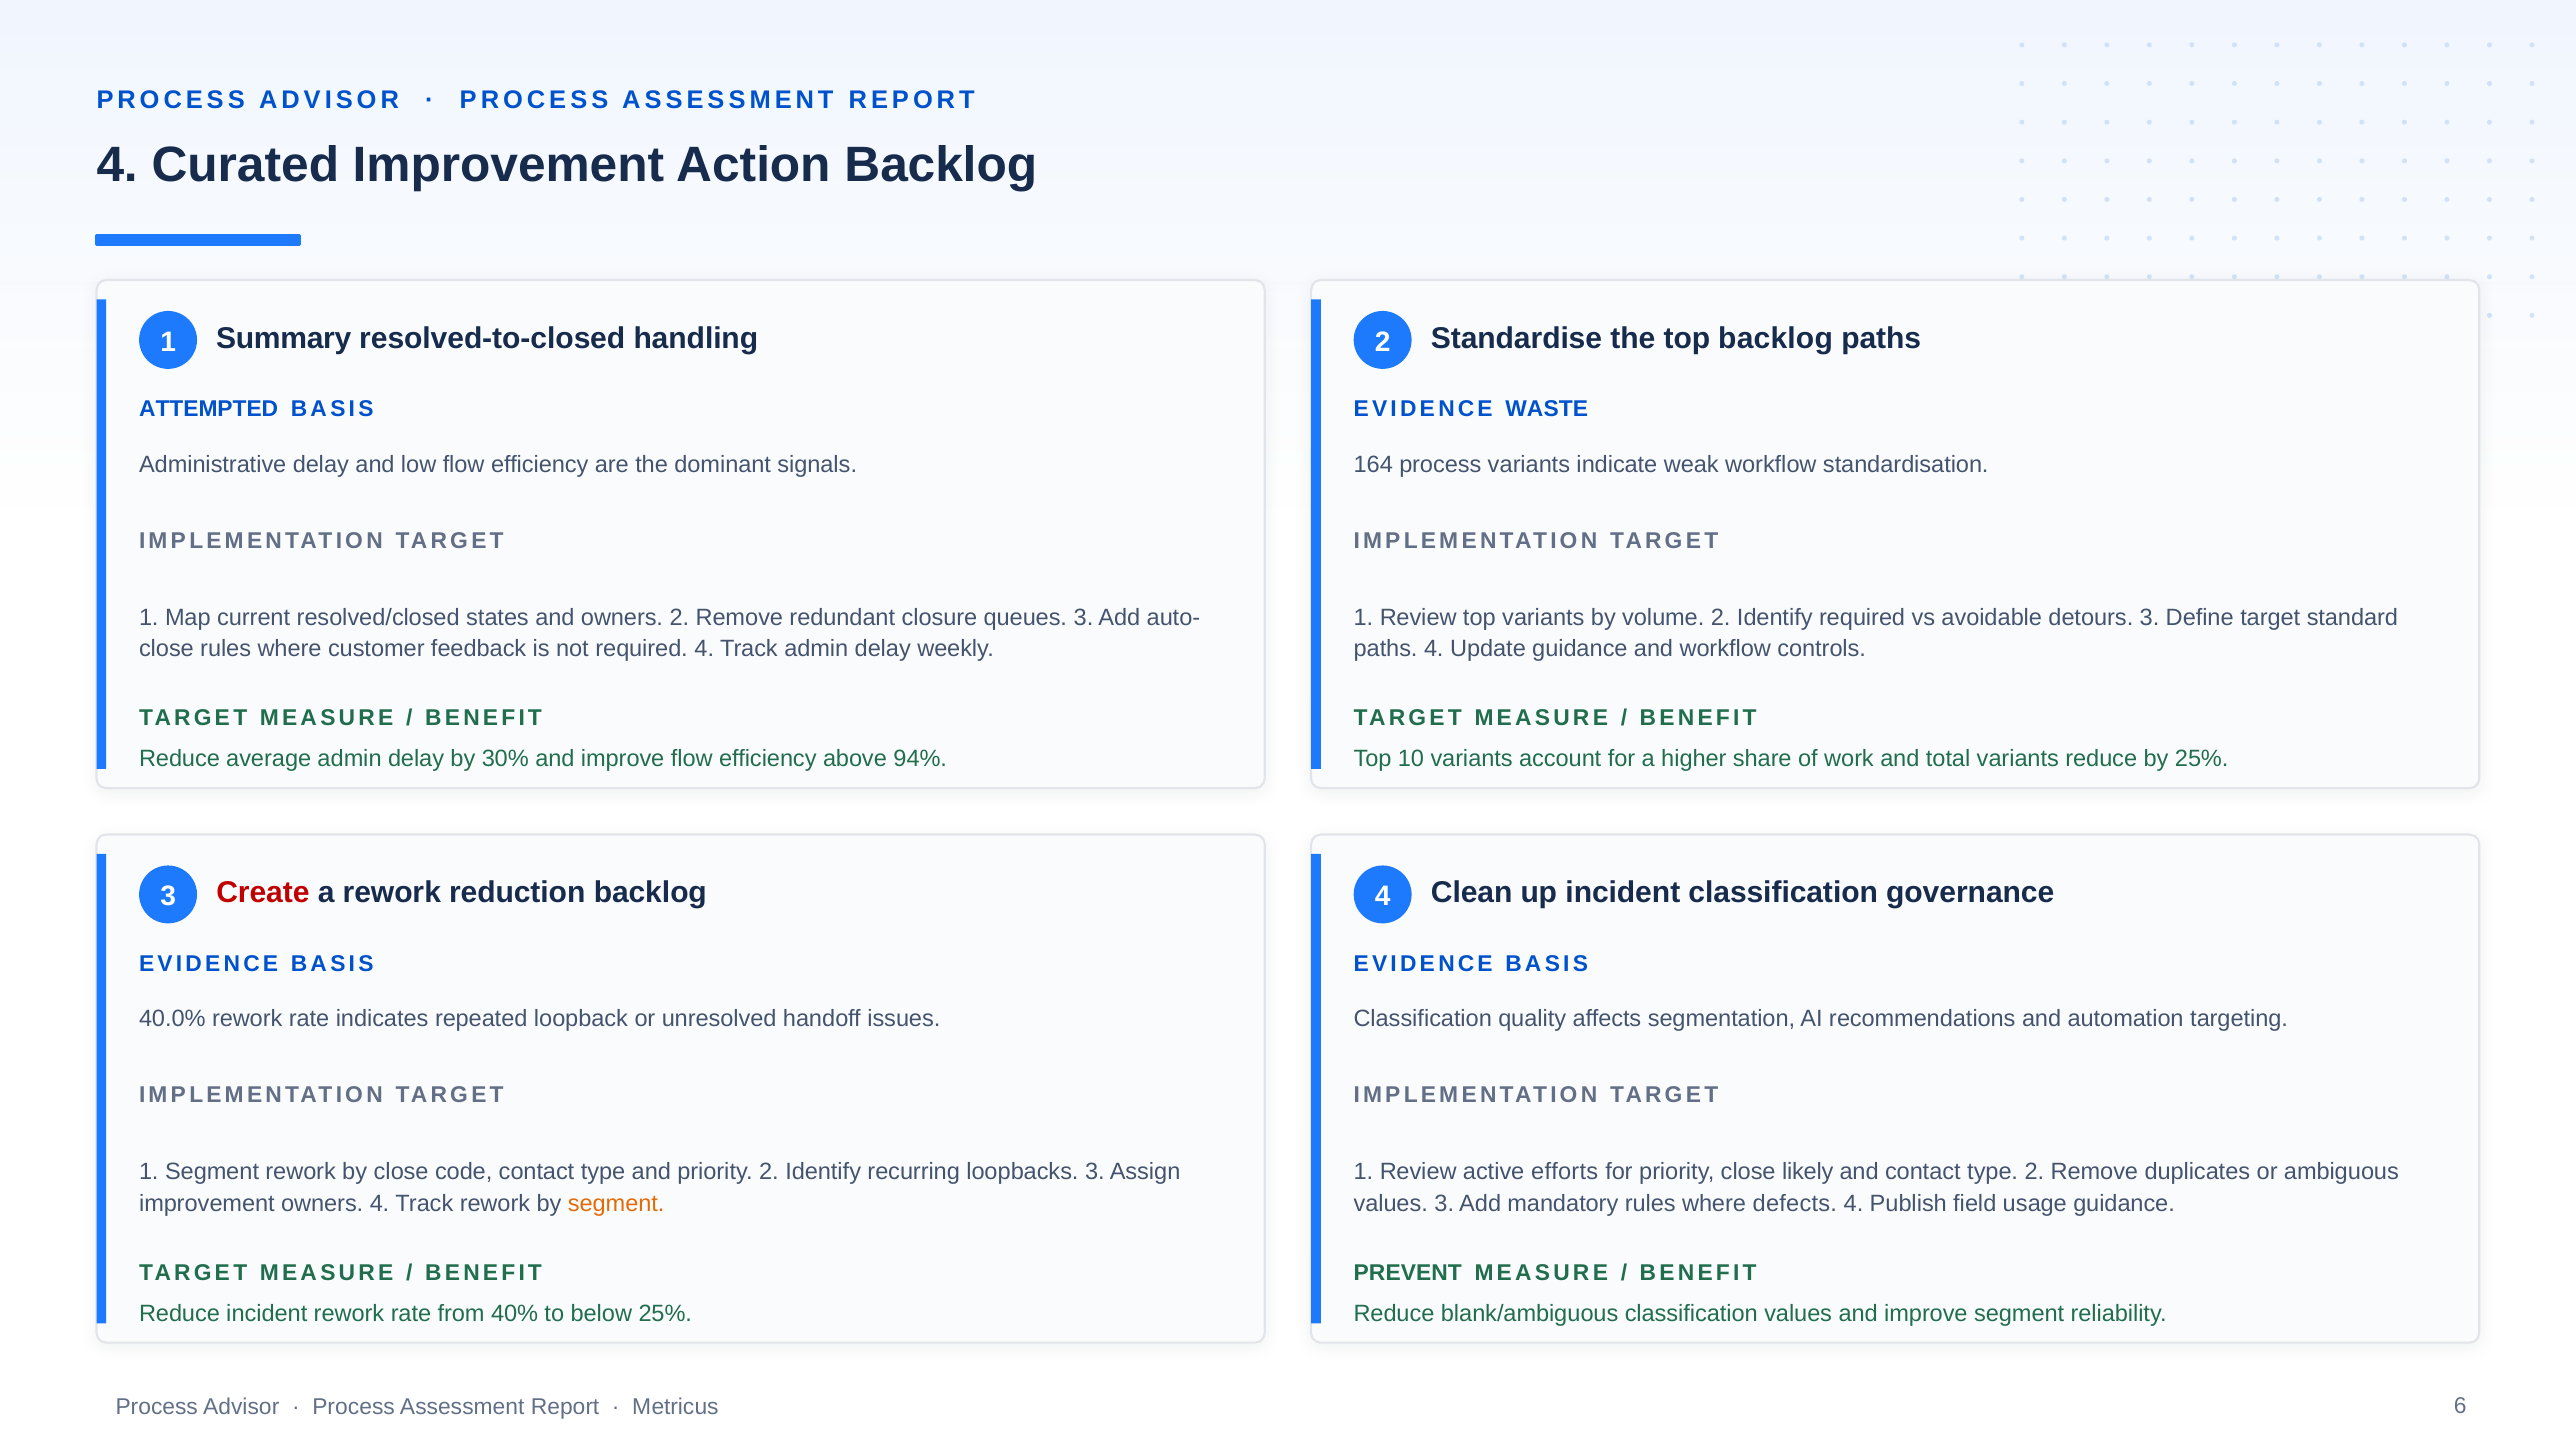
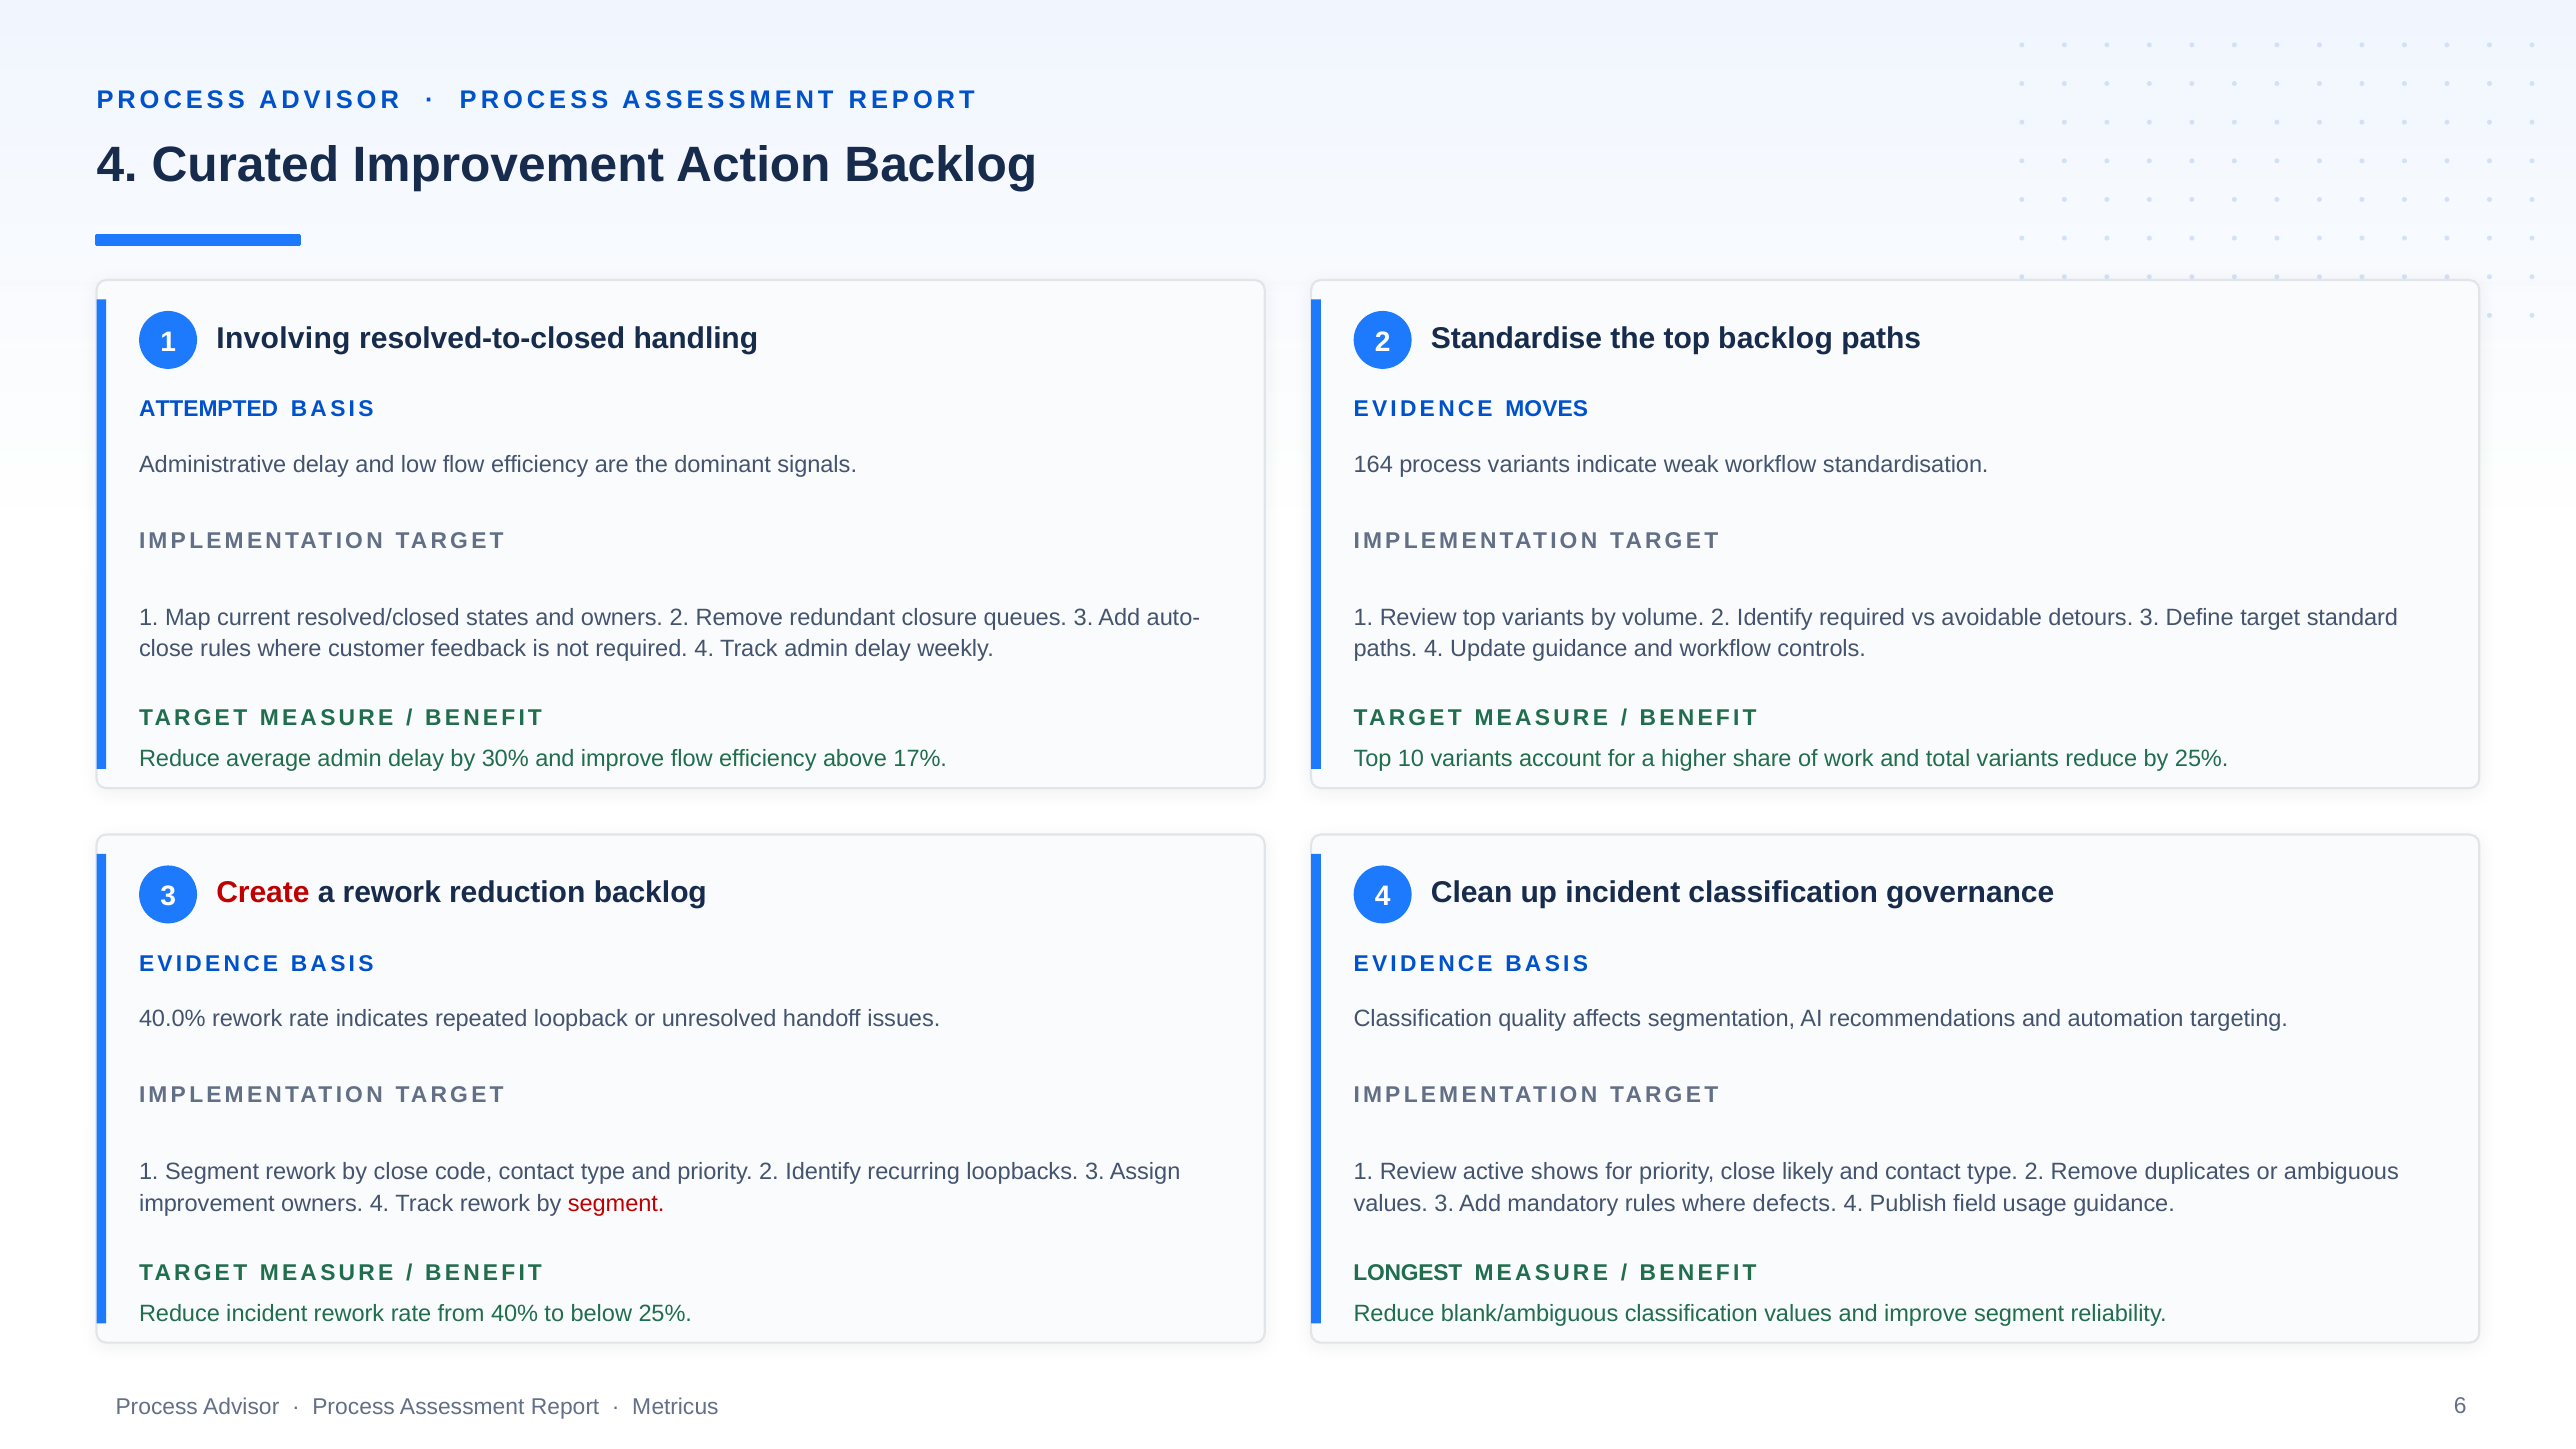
Summary: Summary -> Involving (283, 338)
WASTE: WASTE -> MOVES (1547, 409)
94%: 94% -> 17% (920, 759)
efforts: efforts -> shows (1565, 1172)
segment colour: orange -> red (616, 1204)
PREVENT: PREVENT -> LONGEST (1408, 1273)
